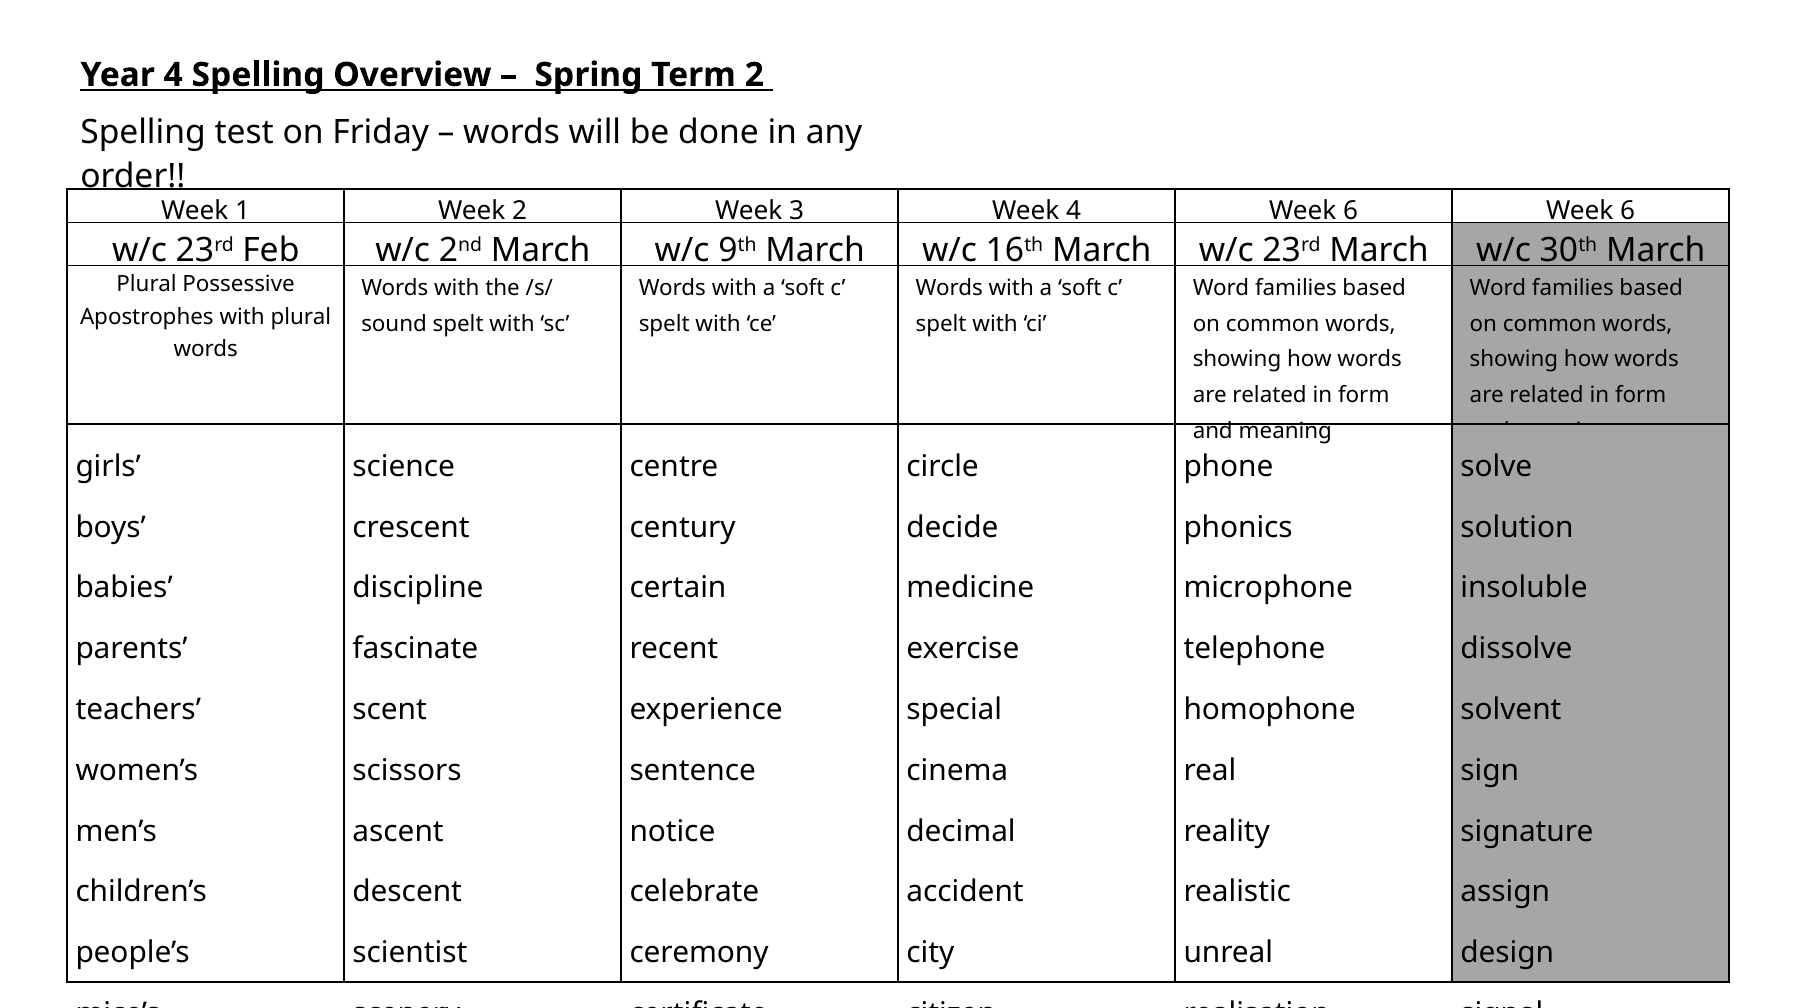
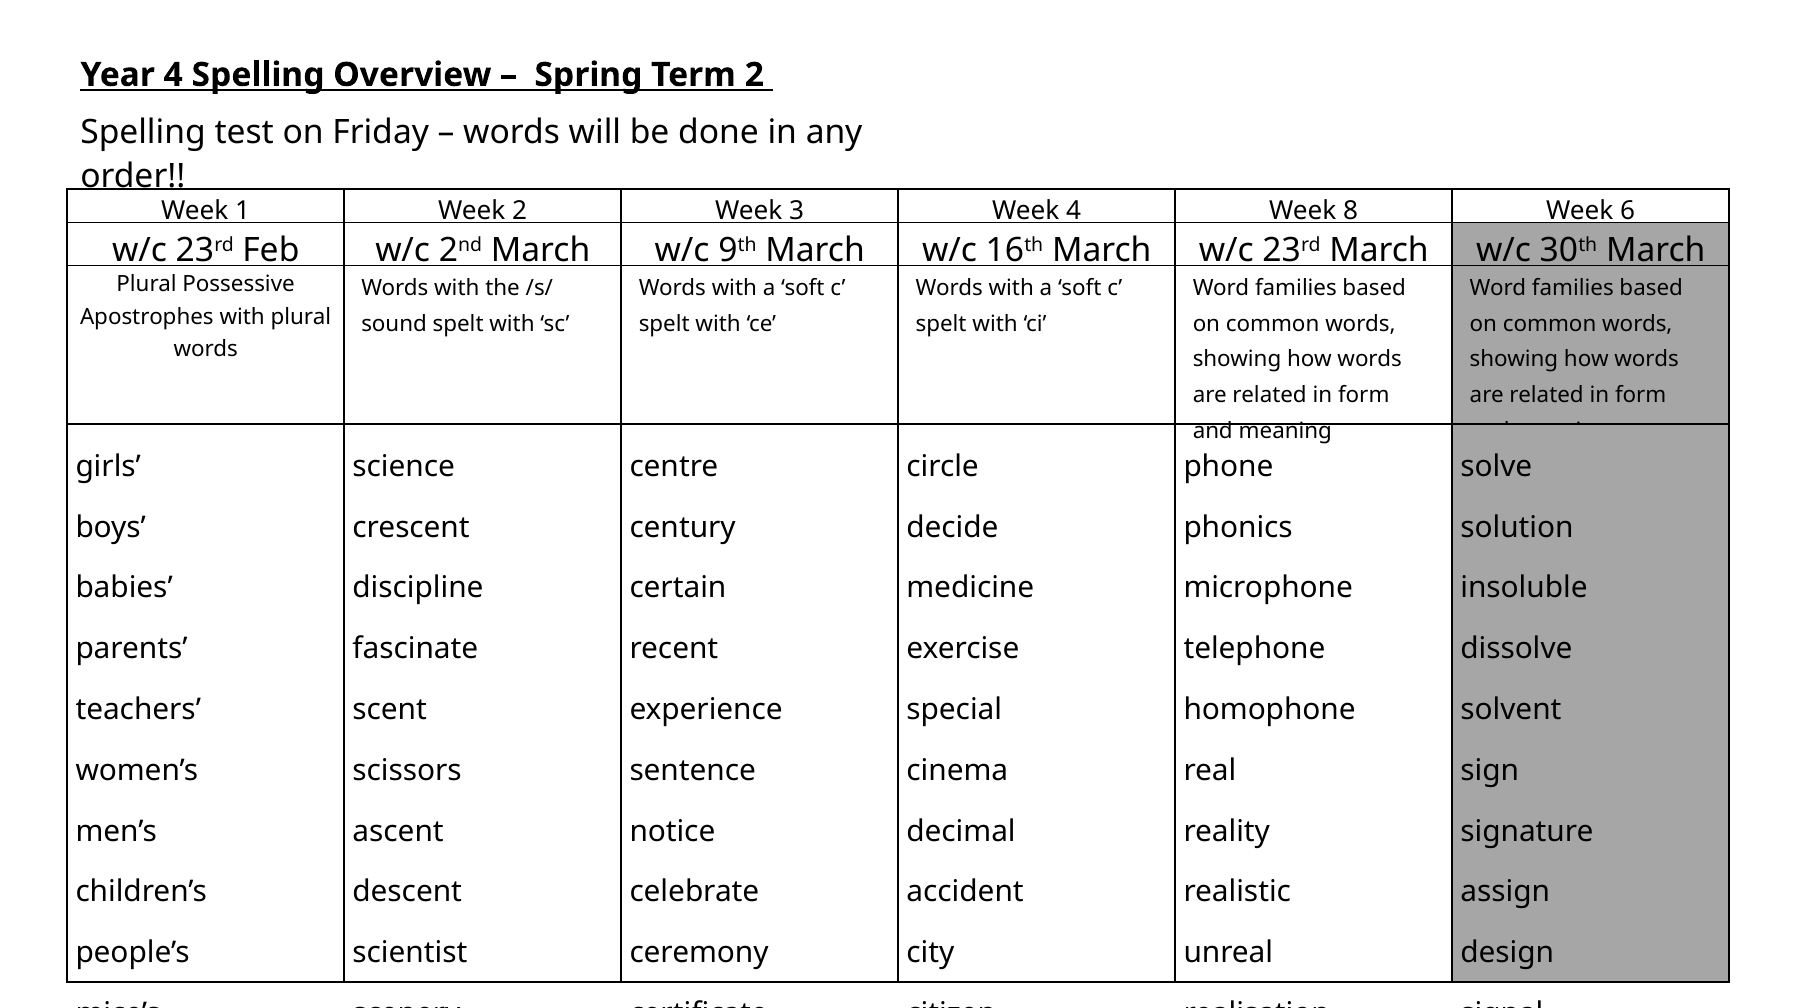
4 Week 6: 6 -> 8 (1351, 211)
